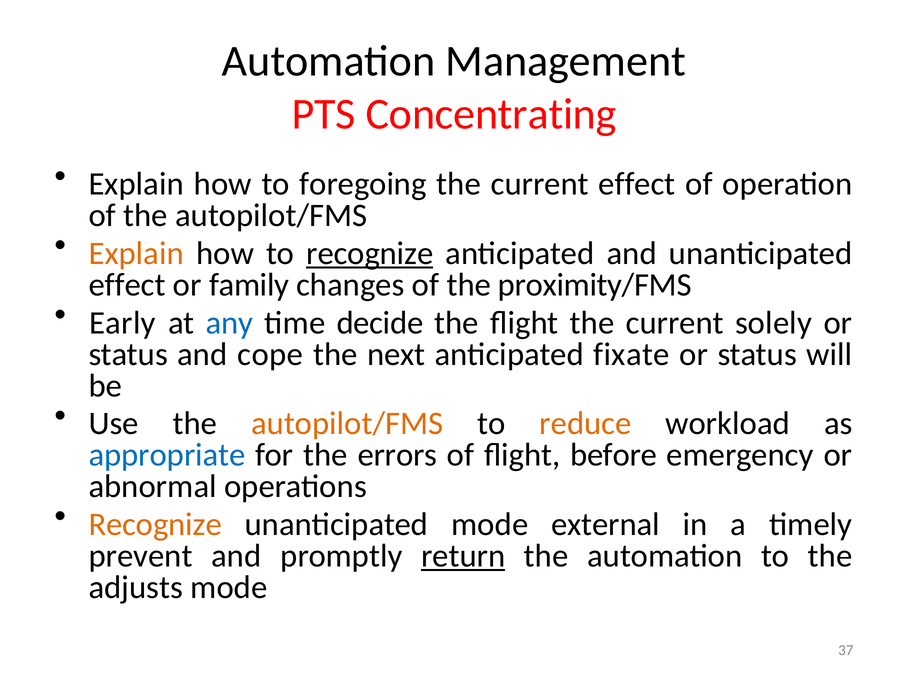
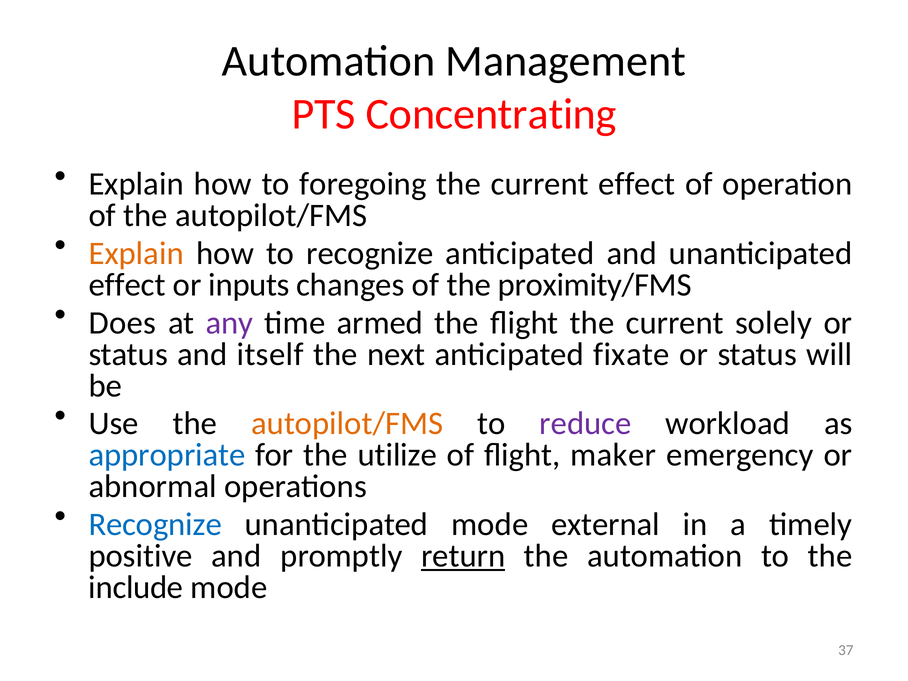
recognize underline: present -> none (370, 253)
family: family -> inputs (249, 285)
Early: Early -> Does (122, 323)
any colour: blue -> purple (230, 323)
decide: decide -> armed (380, 323)
cope: cope -> itself (270, 354)
reduce colour: orange -> purple (585, 424)
errors: errors -> utilize (397, 455)
before: before -> maker (613, 455)
Recognize colour: orange -> blue (155, 524)
prevent: prevent -> positive (141, 556)
adjusts: adjusts -> include (136, 587)
